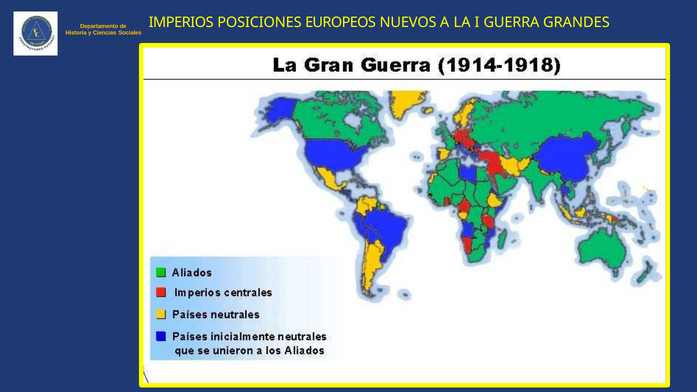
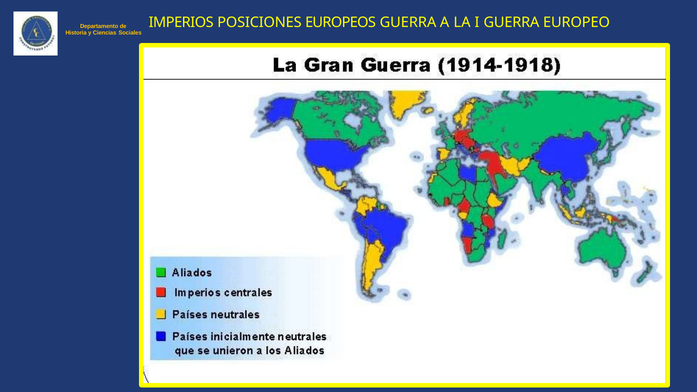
EUROPEOS NUEVOS: NUEVOS -> GUERRA (408, 22)
GRANDES: GRANDES -> EUROPEO (576, 22)
